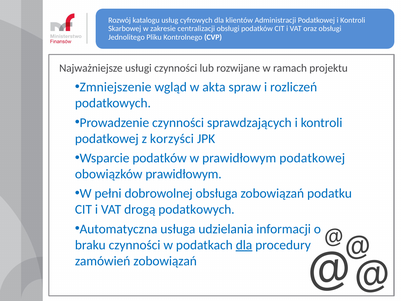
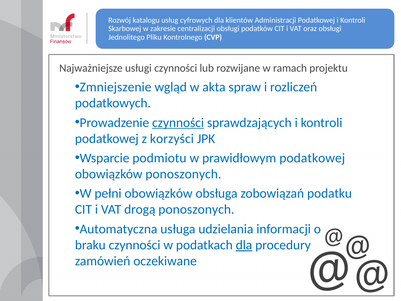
czynności underline: none -> present (178, 122)
Wsparcie podatków: podatków -> podmiotu (159, 158)
obowiązków prawidłowym: prawidłowym -> ponoszonych (183, 174)
pełni dobrowolnej: dobrowolnej -> obowiązków (159, 193)
drogą podatkowych: podatkowych -> ponoszonych (196, 209)
zamówień zobowiązań: zobowiązań -> oczekiwane (165, 261)
